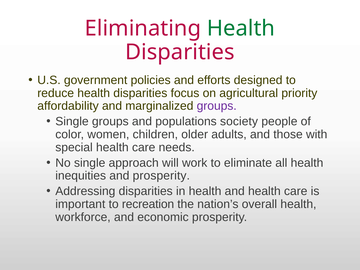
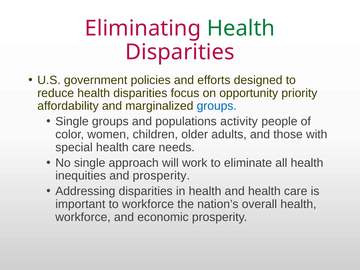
agricultural: agricultural -> opportunity (249, 93)
groups colour: purple -> blue (217, 106)
society: society -> activity (239, 121)
to recreation: recreation -> workforce (148, 204)
